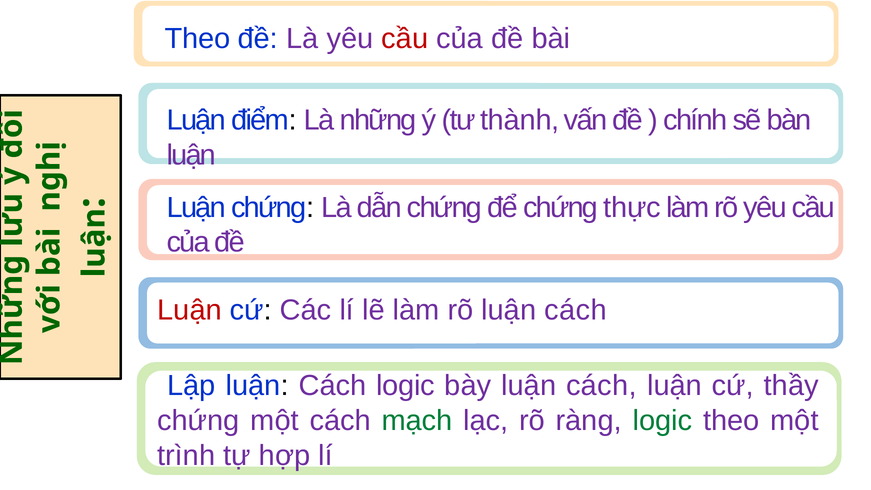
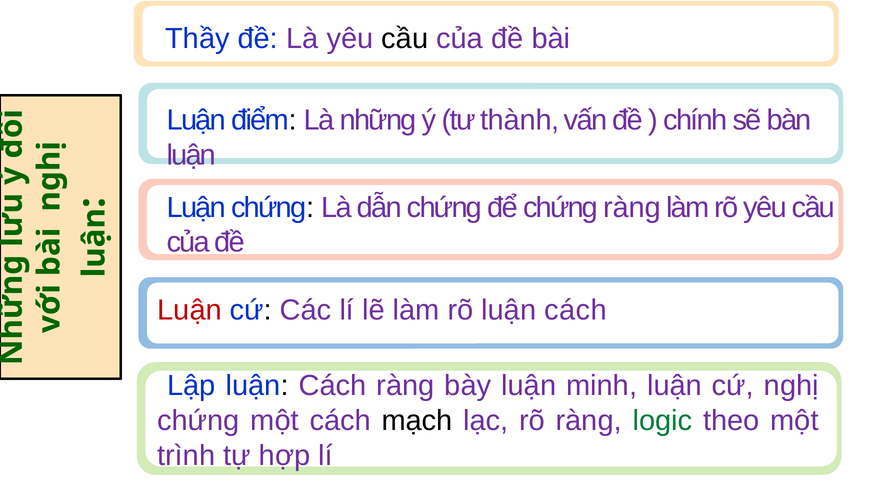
Theo: Theo -> Thầy (197, 39)
cầu colour: red -> black (405, 39)
chứng thực: thực -> ràng (632, 208)
Cách logic: logic -> ràng (405, 386)
bày luận cách: cách -> minh (602, 386)
thầy: thầy -> nghị (791, 386)
mạch colour: green -> black (417, 421)
